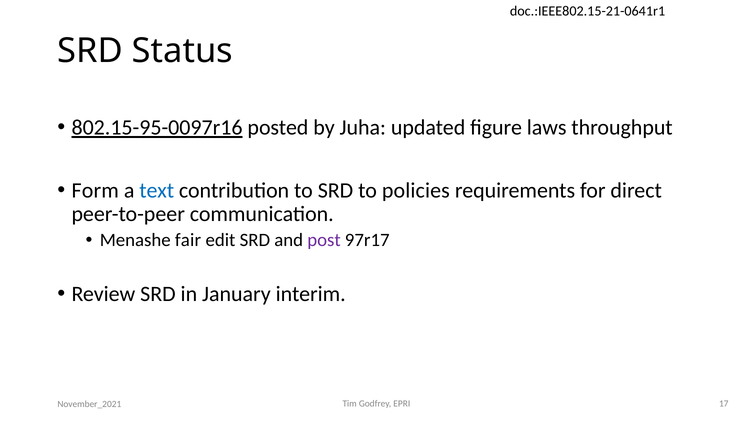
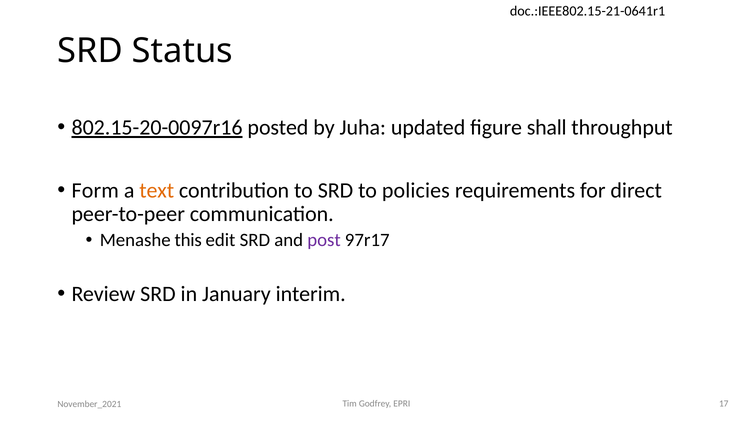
802.15-95-0097r16: 802.15-95-0097r16 -> 802.15-20-0097r16 (157, 128)
laws: laws -> shall (547, 128)
text colour: blue -> orange (157, 191)
fair: fair -> this (188, 240)
